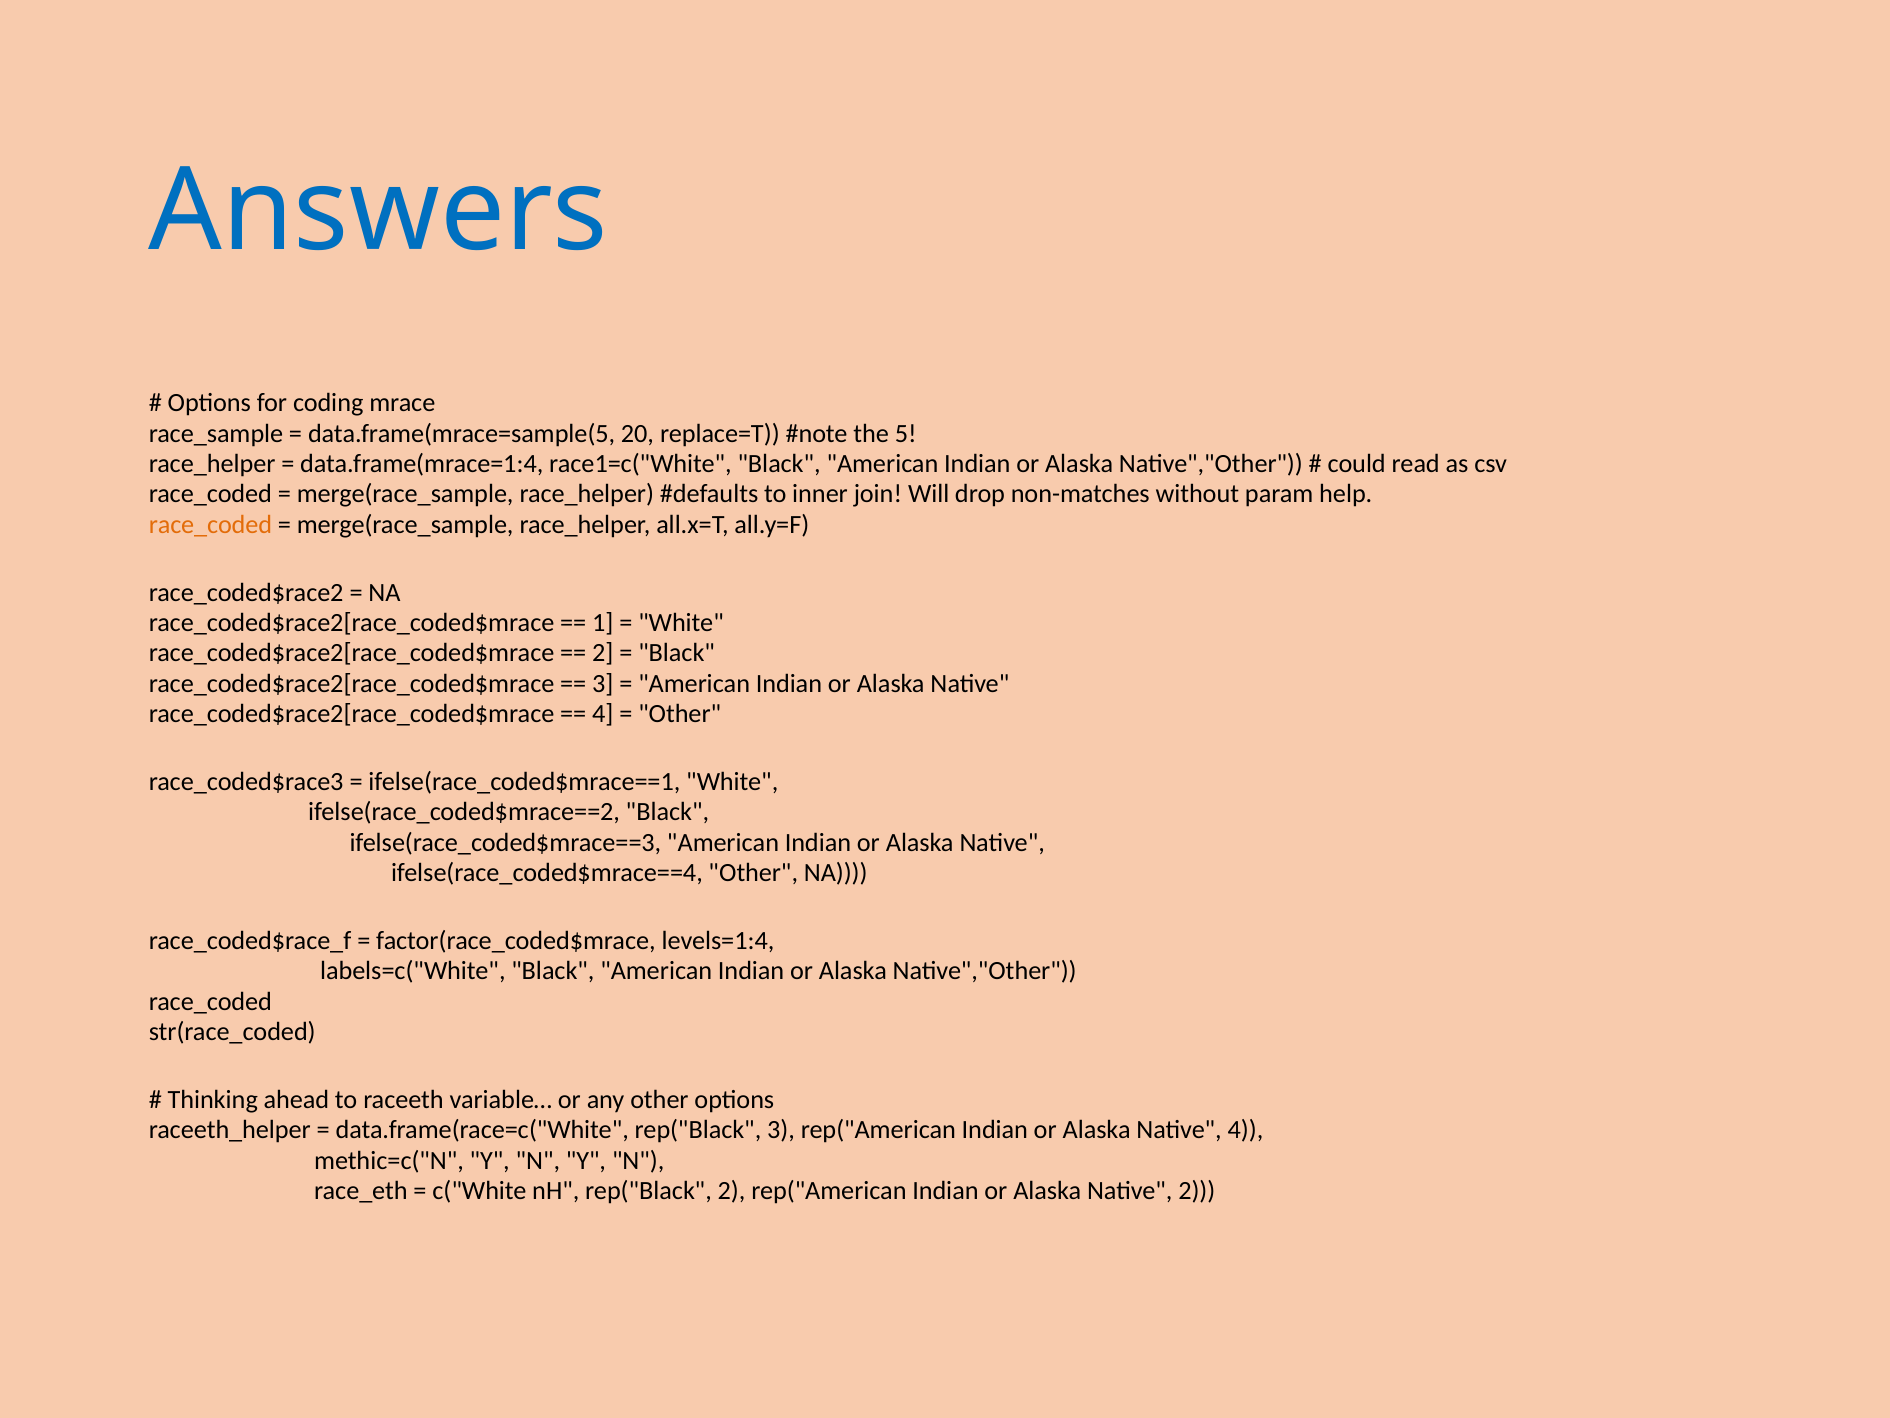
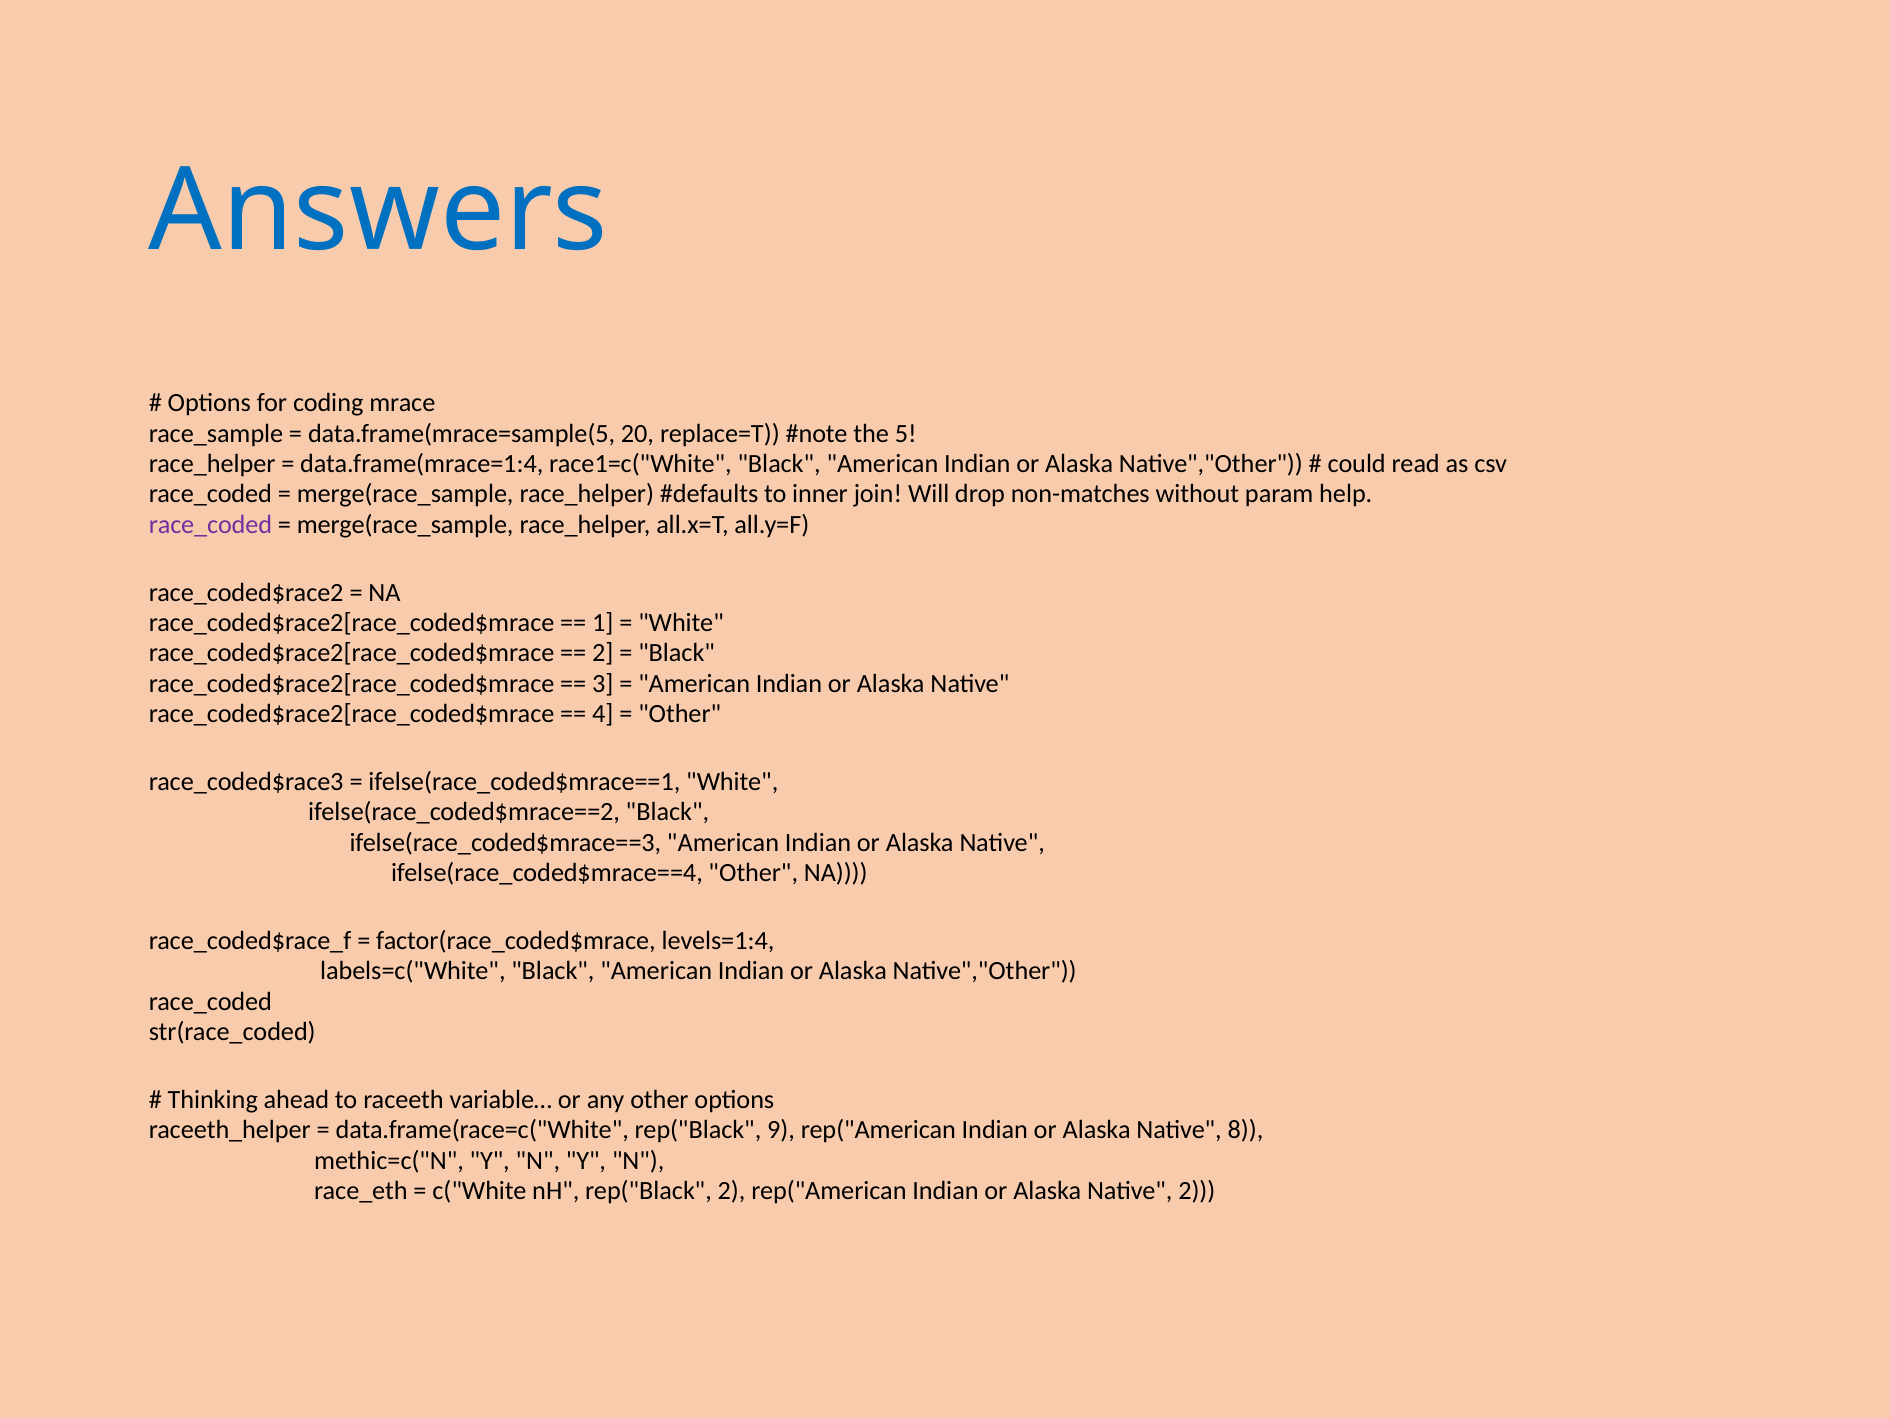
race_coded colour: orange -> purple (210, 524)
rep("Black 3: 3 -> 9 (781, 1130)
Native 4: 4 -> 8 (1245, 1130)
